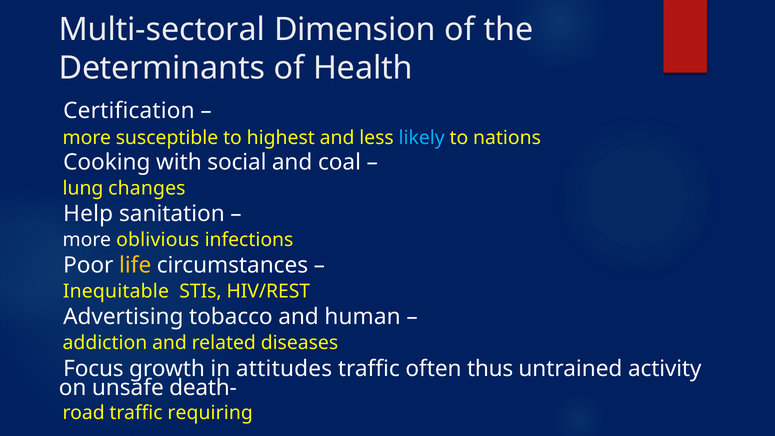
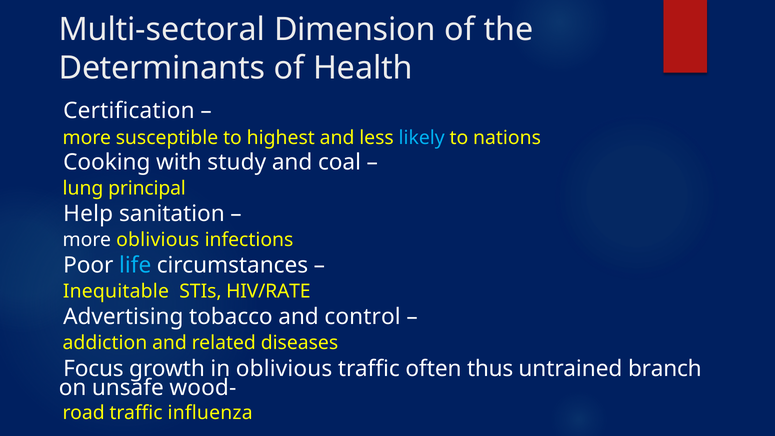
social: social -> study (237, 162)
changes: changes -> principal (147, 188)
life colour: yellow -> light blue (135, 265)
HIV/REST: HIV/REST -> HIV/RATE (268, 291)
human: human -> control (363, 317)
in attitudes: attitudes -> oblivious (284, 369)
activity: activity -> branch (665, 369)
death-: death- -> wood- (203, 388)
requiring: requiring -> influenza (210, 413)
